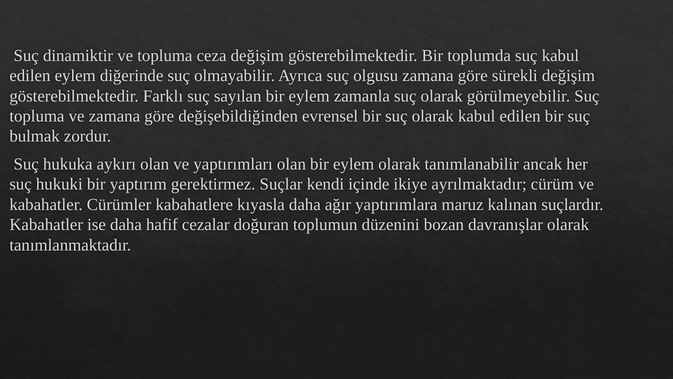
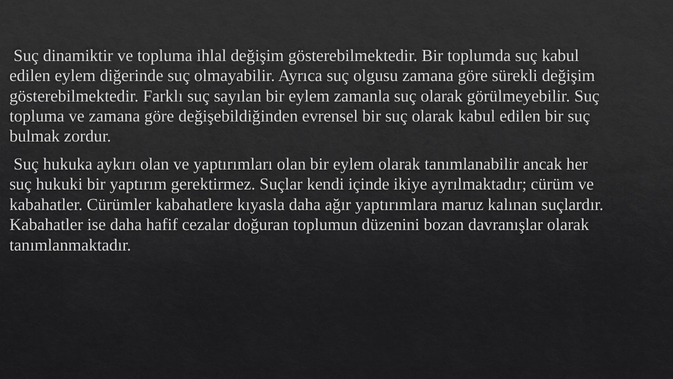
ceza: ceza -> ihlal (212, 56)
